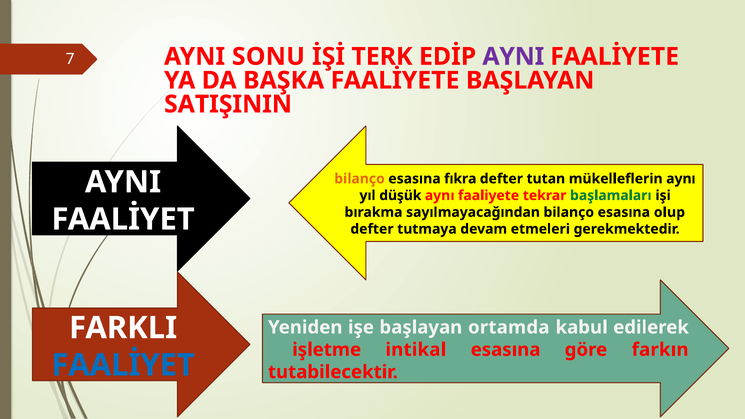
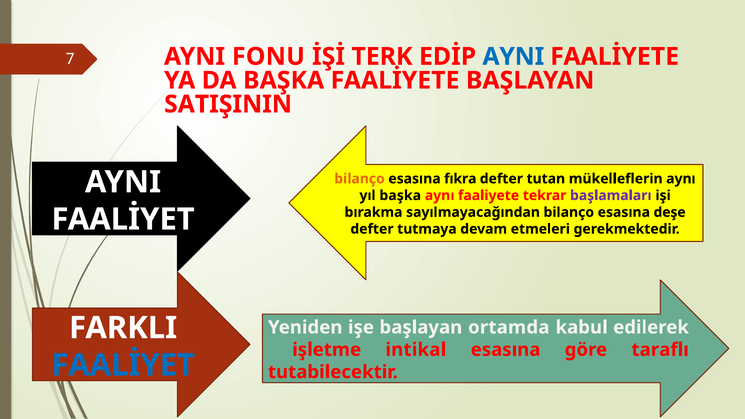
SONU: SONU -> FONU (268, 57)
AYNI colour: purple -> blue (513, 57)
yıl düşük: düşük -> başka (400, 196)
başlamaları colour: green -> purple (611, 196)
olup: olup -> deşe (670, 212)
farkın: farkın -> taraflı (660, 350)
